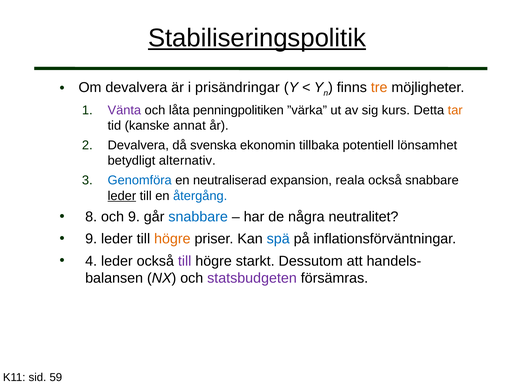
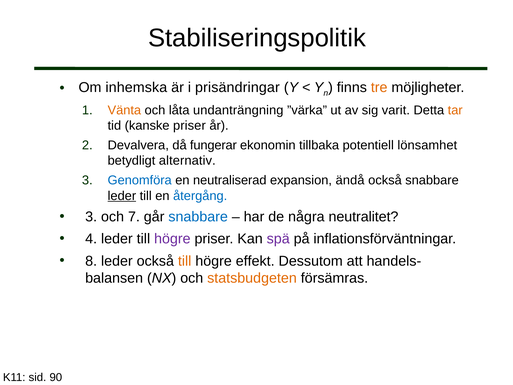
Stabiliseringspolitik underline: present -> none (257, 38)
Om devalvera: devalvera -> inhemska (136, 87)
Vänta colour: purple -> orange (124, 110)
penningpolitiken: penningpolitiken -> undanträngning (238, 110)
kurs: kurs -> varit (396, 110)
kanske annat: annat -> priser (189, 126)
svenska: svenska -> fungerar (213, 145)
reala: reala -> ändå (350, 180)
8: 8 -> 3 (91, 217)
och 9: 9 -> 7 (134, 217)
9: 9 -> 4 (91, 239)
högre colour: orange -> purple (172, 239)
spä colour: blue -> purple (278, 239)
4: 4 -> 8 (91, 261)
till colour: purple -> orange (185, 261)
starkt: starkt -> effekt (255, 261)
statsbudgeten colour: purple -> orange (252, 278)
59: 59 -> 90 (56, 377)
